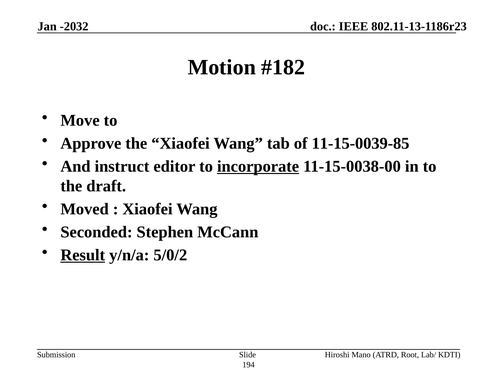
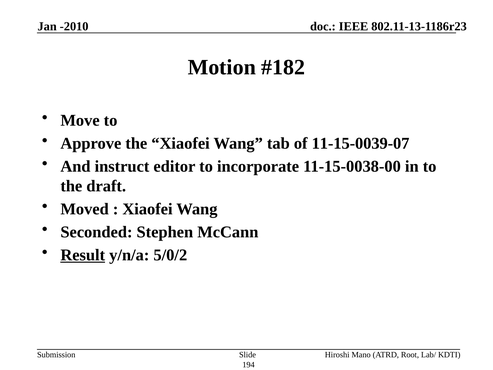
-2032: -2032 -> -2010 (74, 26)
11-15-0039-85: 11-15-0039-85 -> 11-15-0039-07 (361, 143)
incorporate underline: present -> none (258, 166)
